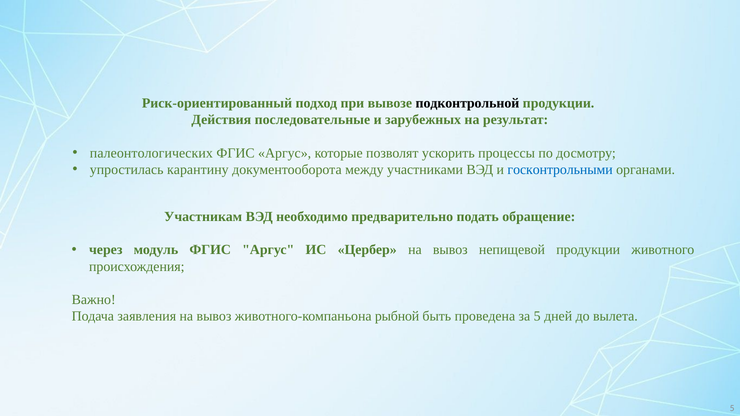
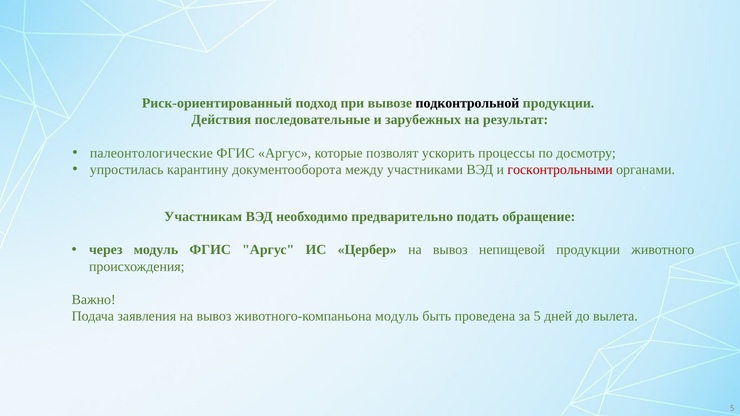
палеонтологических: палеонтологических -> палеонтологические (151, 153)
госконтрольными colour: blue -> red (560, 170)
животного-компаньона рыбной: рыбной -> модуль (397, 317)
